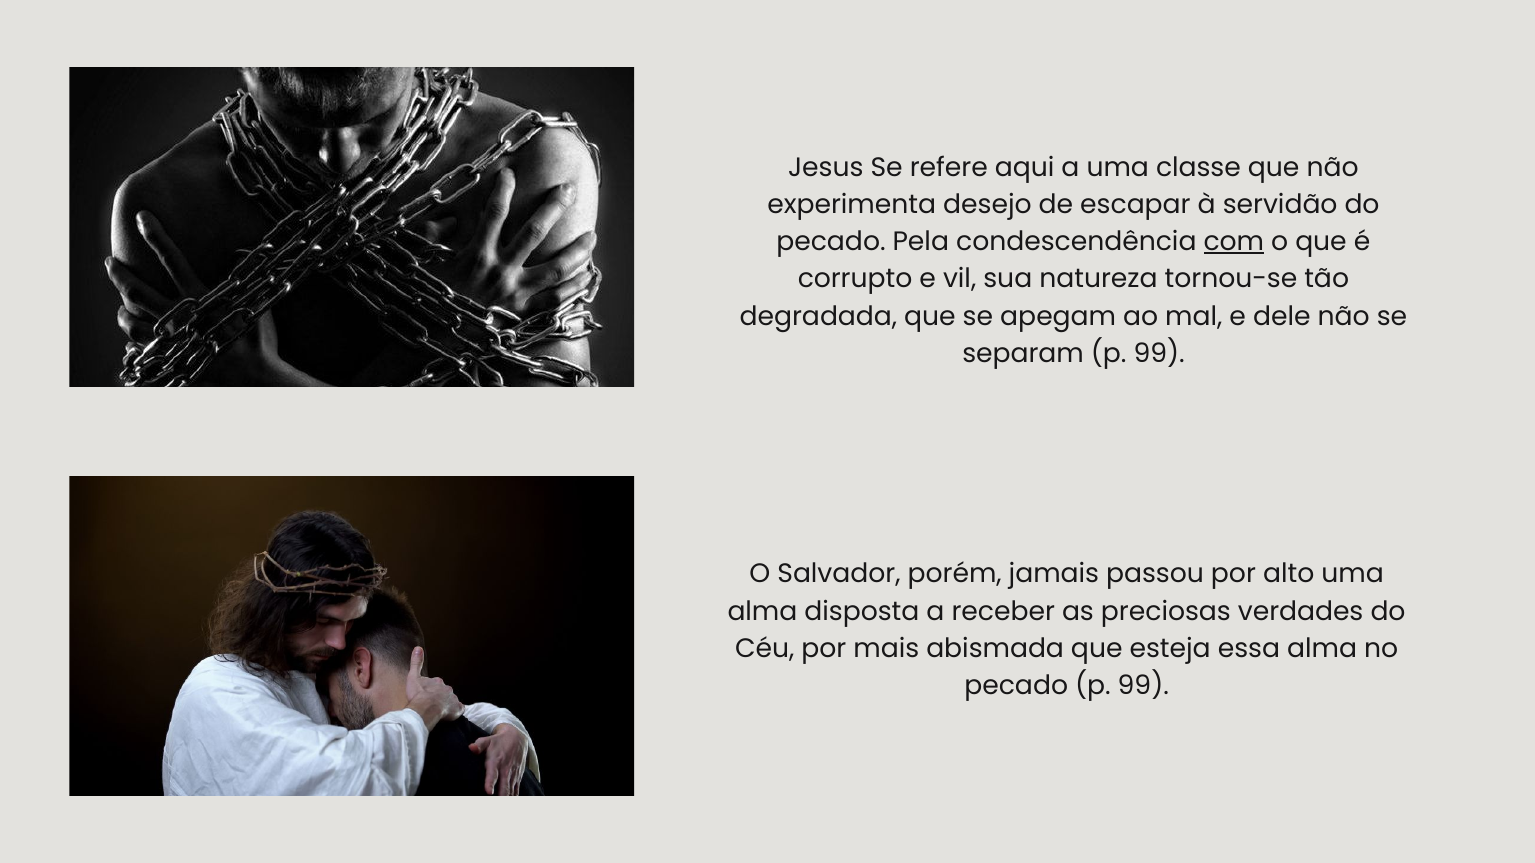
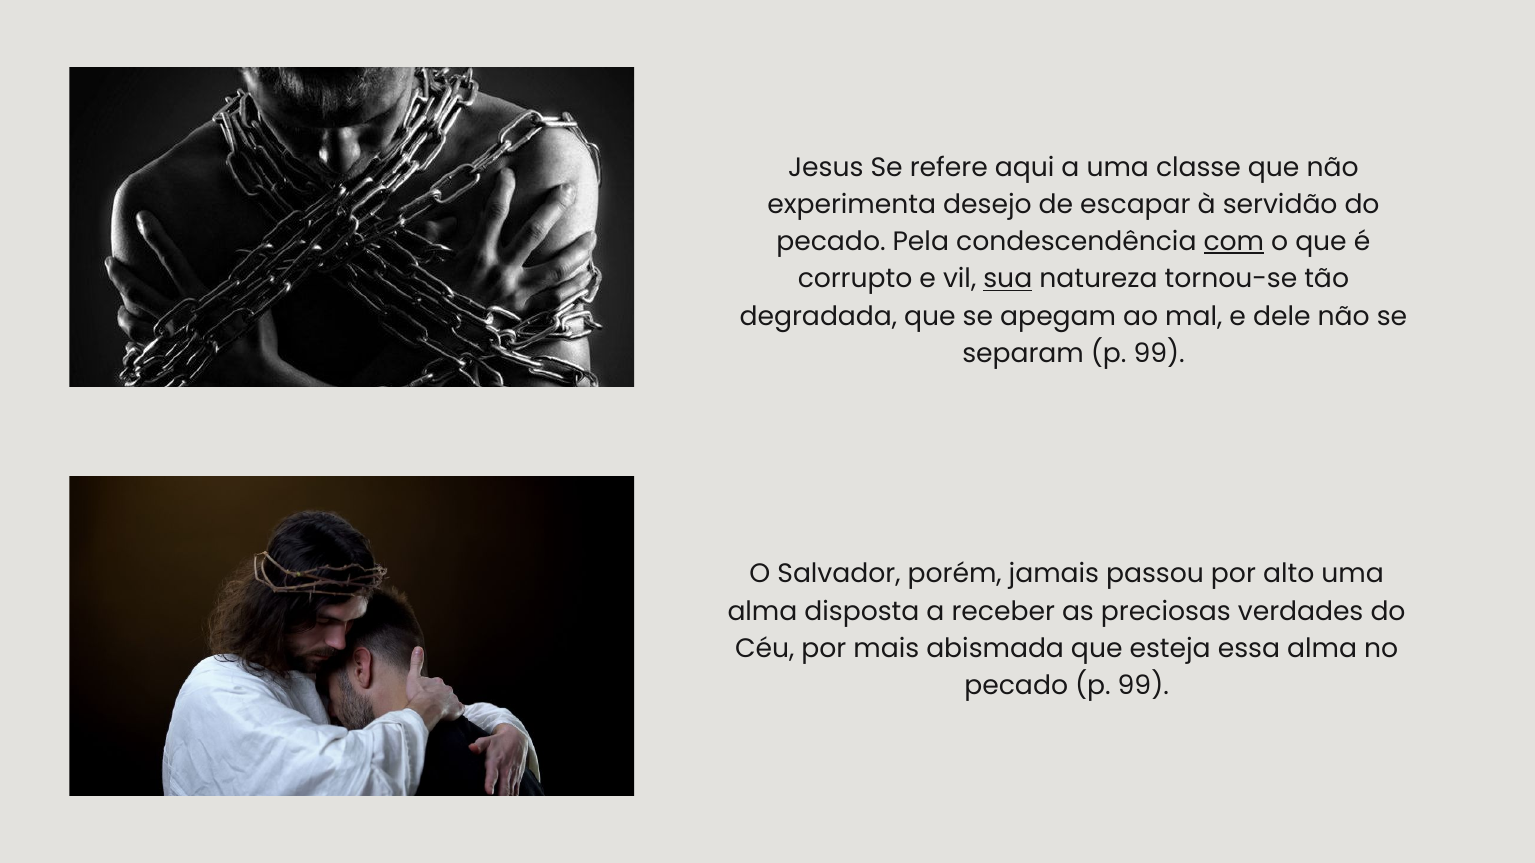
sua underline: none -> present (1008, 279)
